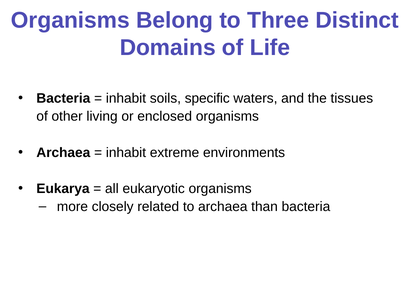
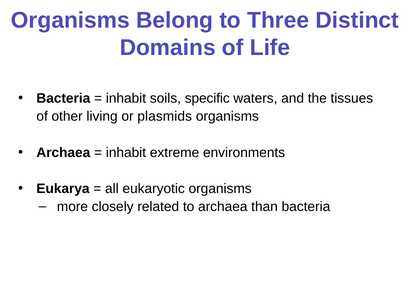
enclosed: enclosed -> plasmids (165, 116)
